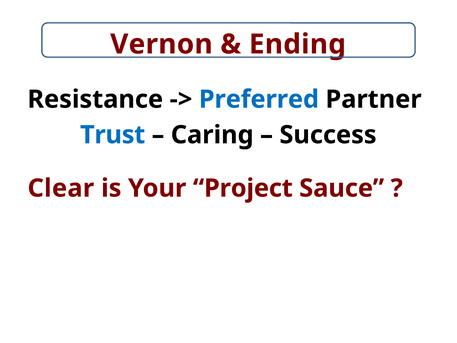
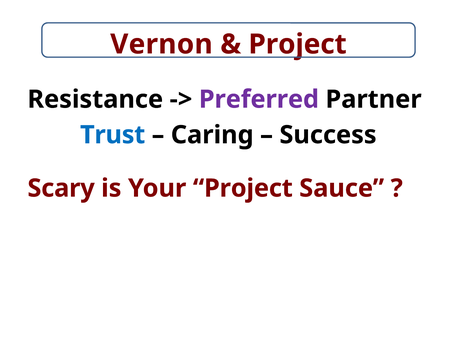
Ending: Ending -> Project (298, 44)
Preferred colour: blue -> purple (259, 99)
Clear: Clear -> Scary (61, 188)
